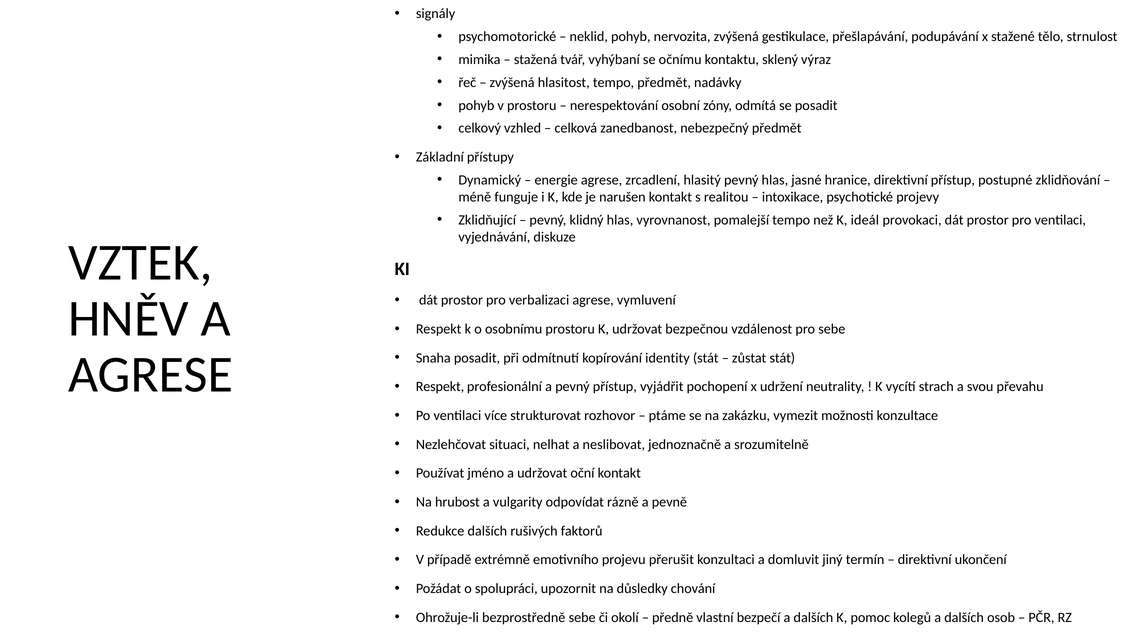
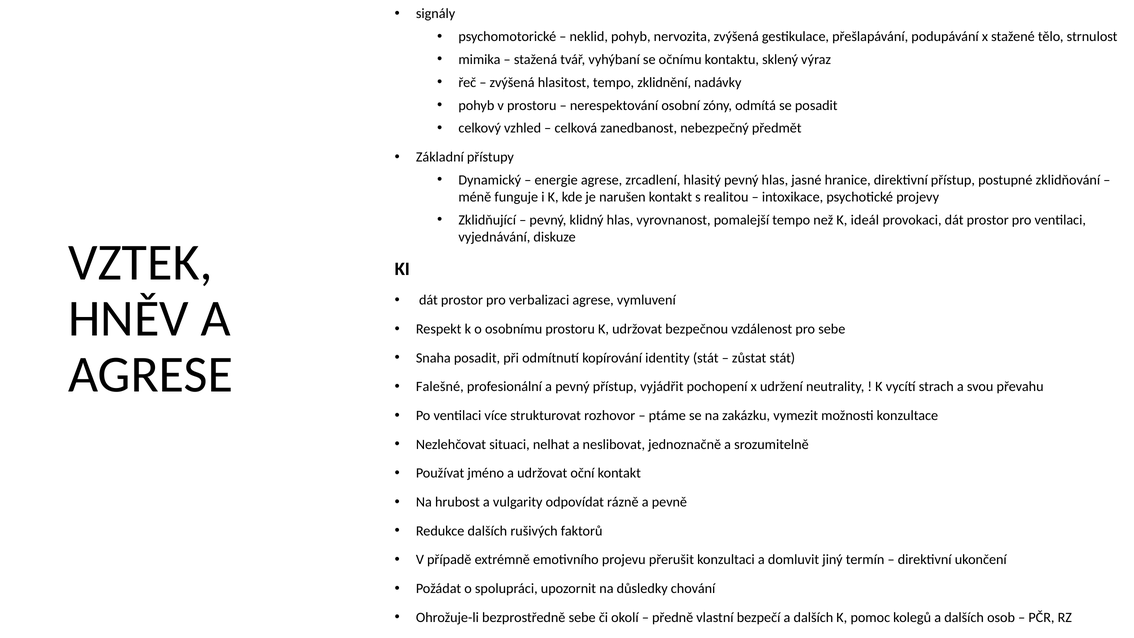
tempo předmět: předmět -> zklidnění (664, 82)
Respekt: Respekt -> Falešné (440, 387)
